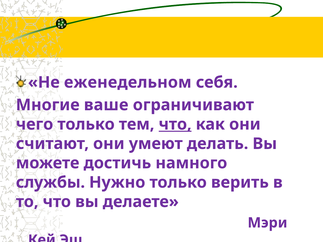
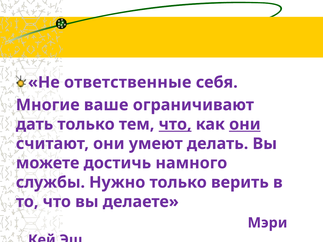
еженедельном: еженедельном -> ответственные (128, 82)
чего: чего -> дать (35, 124)
они underline: none -> present (245, 124)
